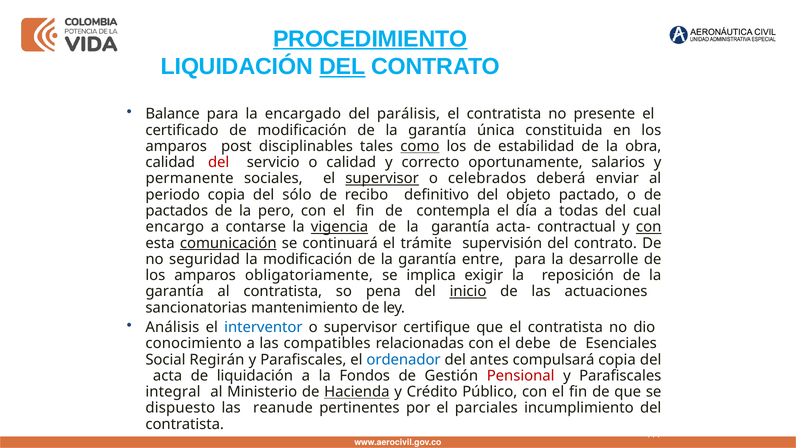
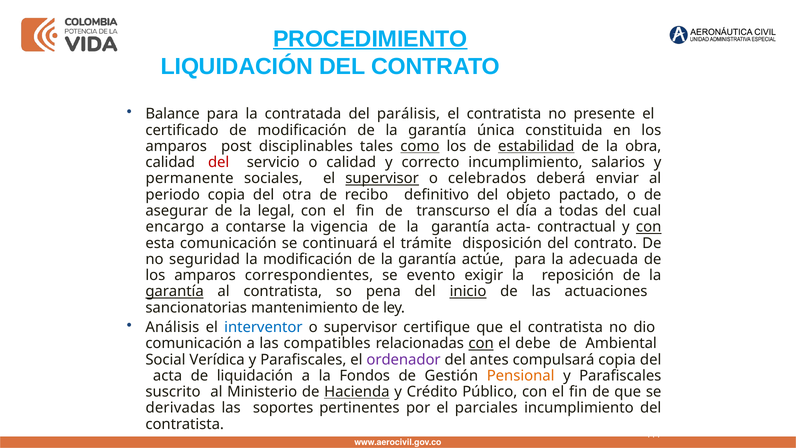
DEL underline: present -> none (342, 67)
encargado: encargado -> contratada (303, 114)
estabilidad underline: none -> present (536, 146)
correcto oportunamente: oportunamente -> incumplimiento (525, 162)
sólo: sólo -> otra (297, 195)
pactados: pactados -> asegurar (177, 211)
pero: pero -> legal (276, 211)
contempla: contempla -> transcurso (453, 211)
vigencia underline: present -> none (340, 227)
comunicación underline: present -> none (228, 243)
supervisión: supervisión -> disposición (502, 243)
entre: entre -> actúe (483, 259)
desarrolle: desarrolle -> adecuada (604, 259)
obligatoriamente: obligatoriamente -> correspondientes (309, 275)
implica: implica -> evento (431, 275)
garantía underline: none -> present (175, 291)
conocimiento: conocimiento -> comunicación (194, 343)
con underline: none -> present (481, 343)
Esenciales: Esenciales -> Ambiental (621, 343)
Regirán: Regirán -> Verídica (217, 359)
ordenador colour: blue -> purple (404, 359)
Pensional colour: red -> orange (521, 376)
integral: integral -> suscrito (173, 392)
dispuesto: dispuesto -> derivadas (180, 408)
reanude: reanude -> soportes (283, 408)
